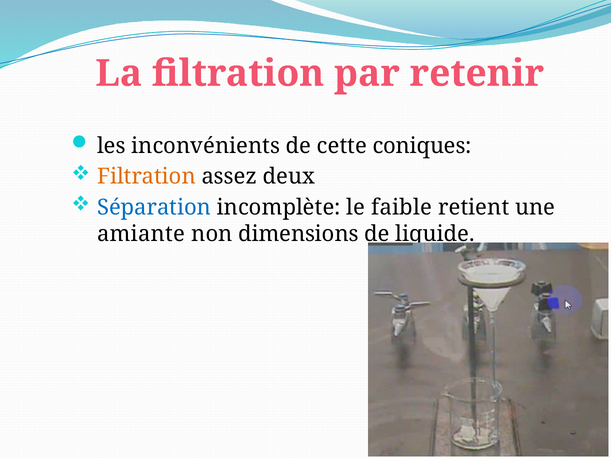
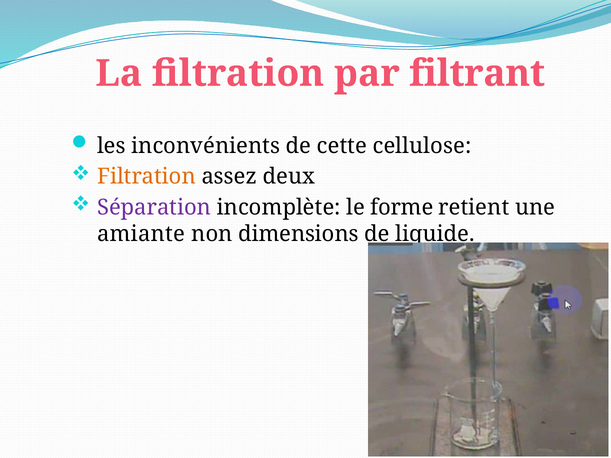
retenir: retenir -> filtrant (477, 74)
coniques: coniques -> cellulose (422, 146)
Séparation colour: blue -> purple (154, 208)
faible: faible -> forme (402, 208)
